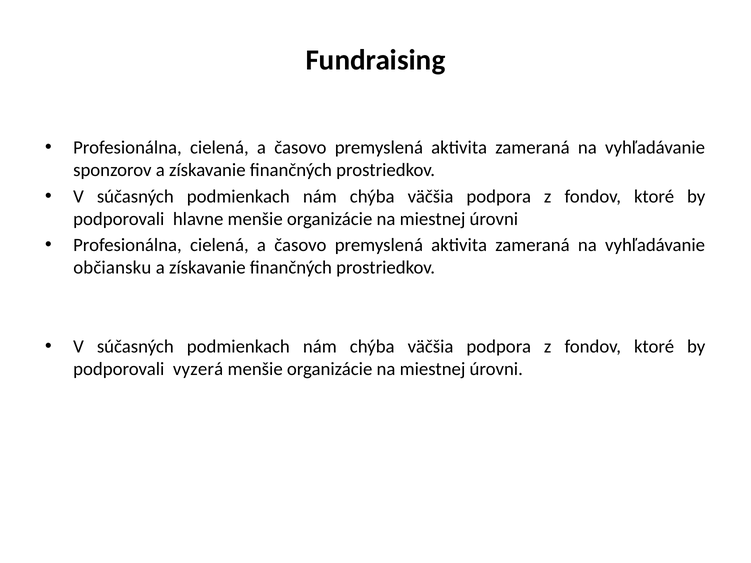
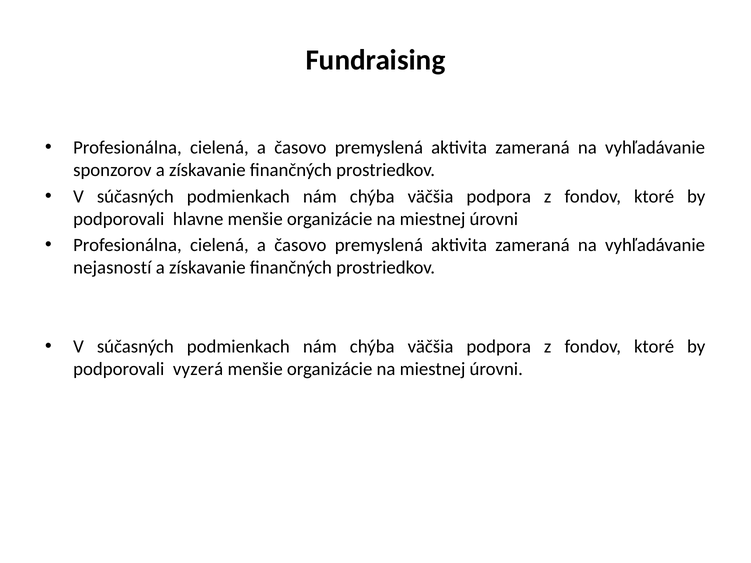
občiansku: občiansku -> nejasností (112, 268)
